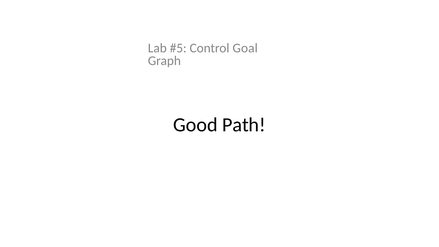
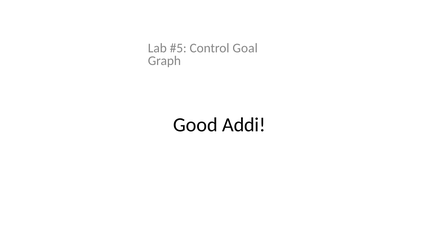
Path: Path -> Addi (244, 125)
